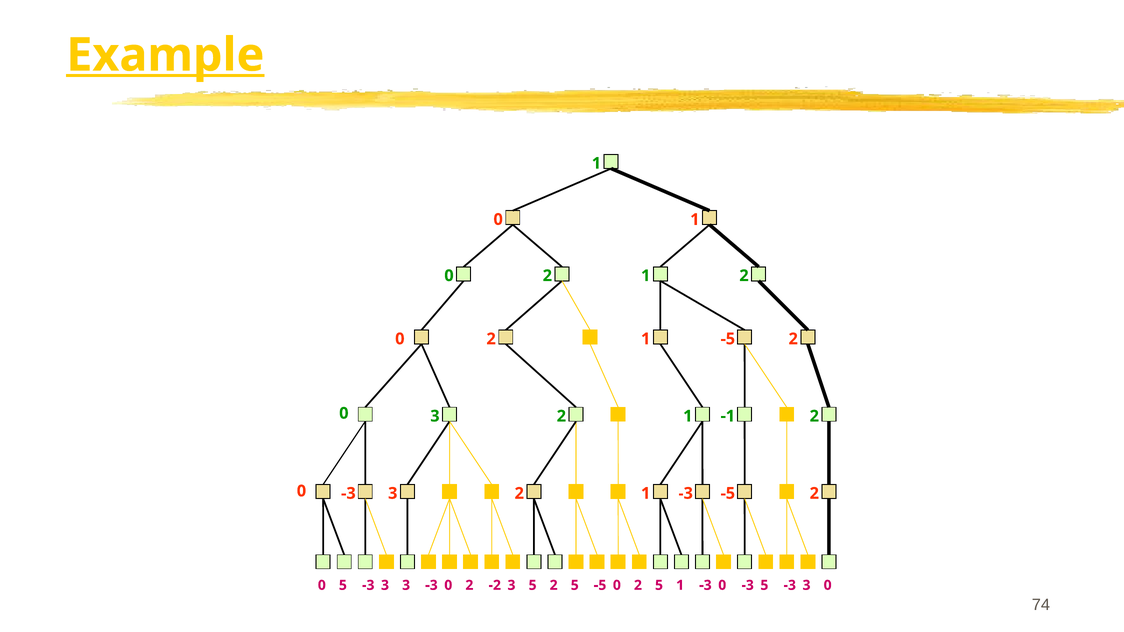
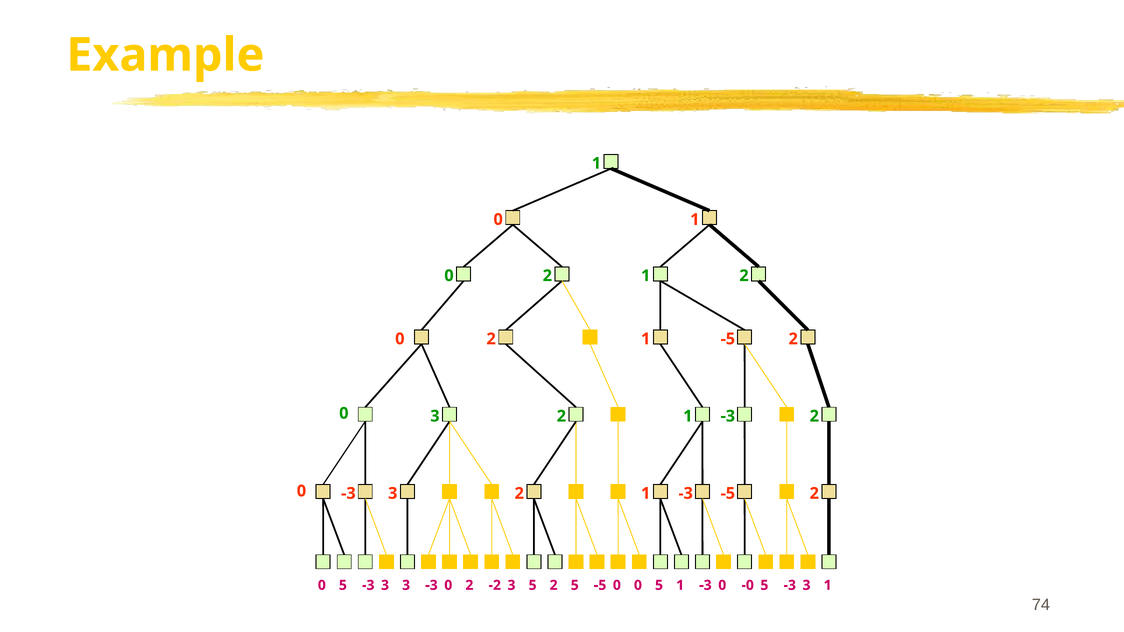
Example underline: present -> none (165, 55)
-1: -1 -> -3 (728, 416)
2: 2 -> 0 (638, 585)
3 -3: -3 -> -0 (748, 585)
5 3 0: 0 -> 1 (828, 585)
